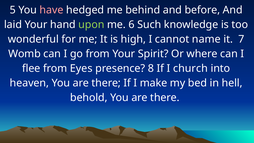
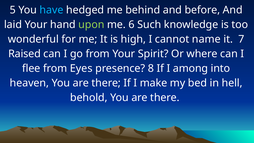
have colour: pink -> light blue (51, 10)
Womb: Womb -> Raised (24, 54)
church: church -> among (190, 68)
